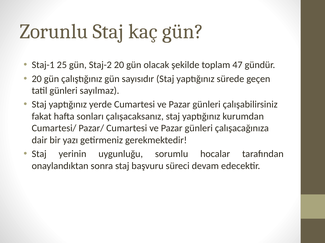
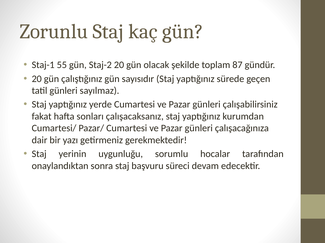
25: 25 -> 55 (62, 65)
47: 47 -> 87 (237, 65)
